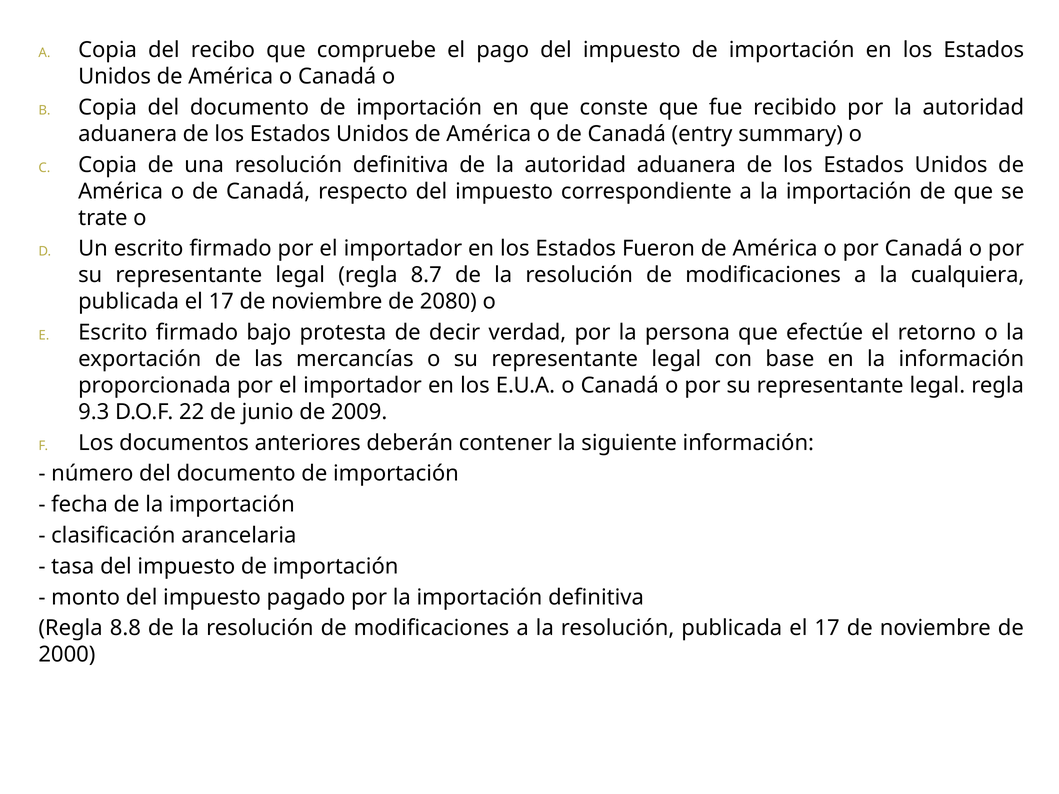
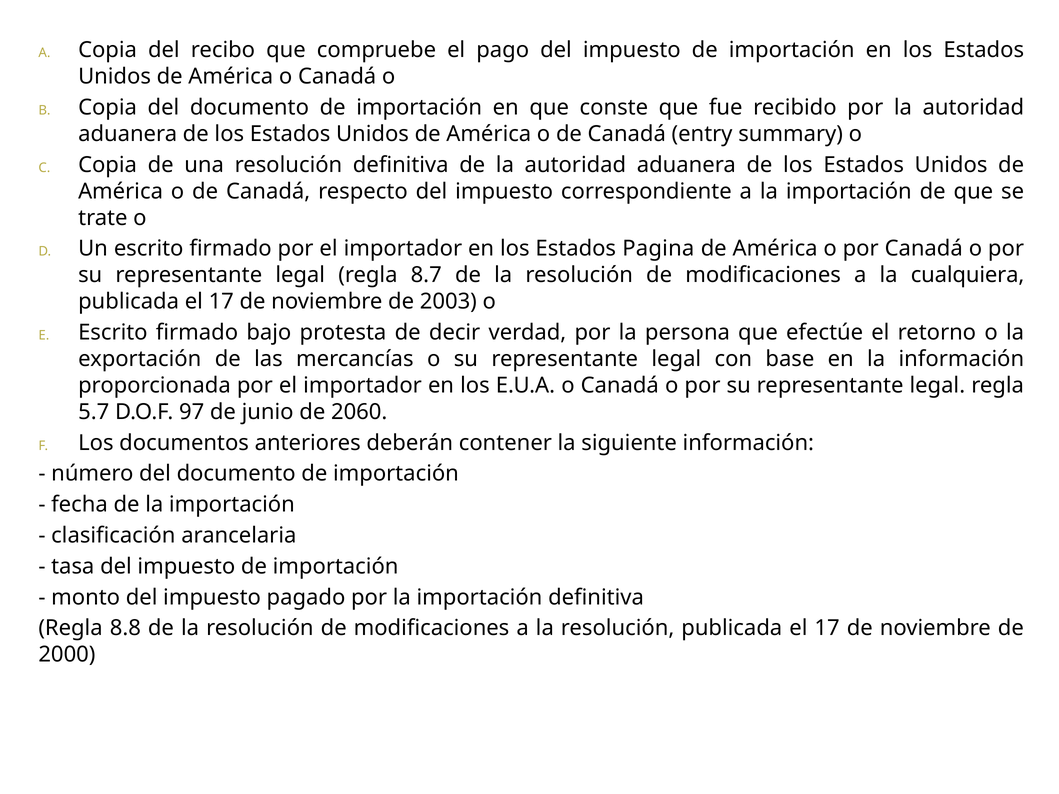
Fueron: Fueron -> Pagina (658, 249)
2080: 2080 -> 2003 (448, 302)
9.3: 9.3 -> 5.7 (94, 412)
22: 22 -> 97 (192, 412)
2009: 2009 -> 2060 (359, 412)
